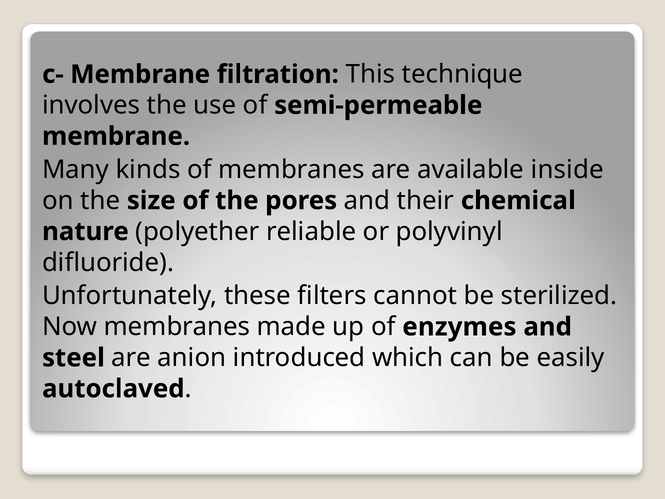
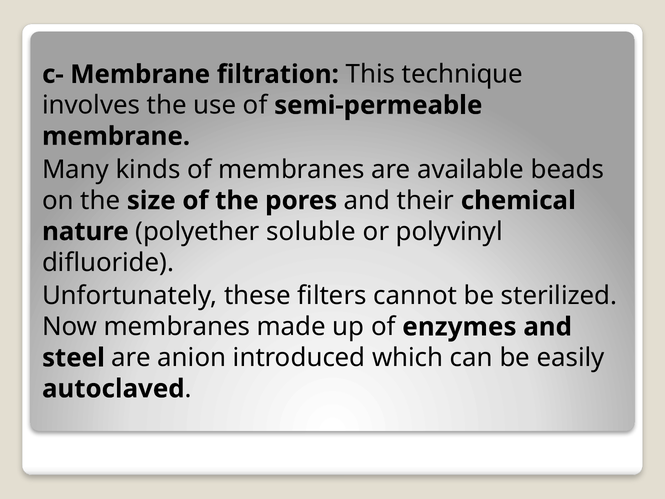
inside: inside -> beads (567, 170)
reliable: reliable -> soluble (311, 231)
